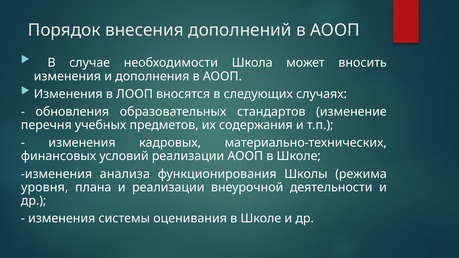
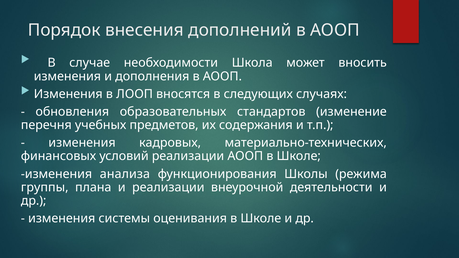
уровня: уровня -> группы (45, 187)
